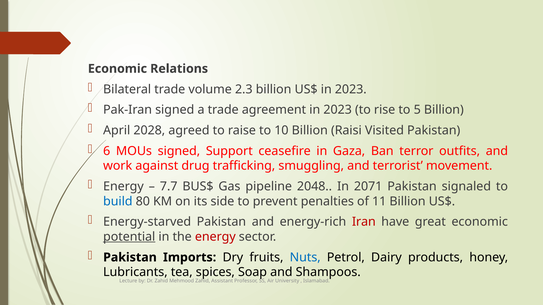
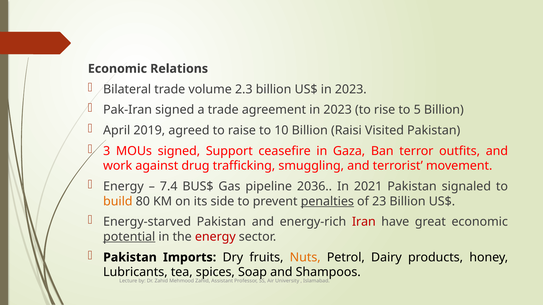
2028: 2028 -> 2019 (149, 131)
6: 6 -> 3 (107, 151)
7.7: 7.7 -> 7.4 (169, 187)
2048: 2048 -> 2036 (315, 187)
2071: 2071 -> 2021 (368, 187)
build colour: blue -> orange (118, 202)
penalties underline: none -> present (327, 202)
11: 11 -> 23 (379, 202)
Nuts colour: blue -> orange (305, 258)
